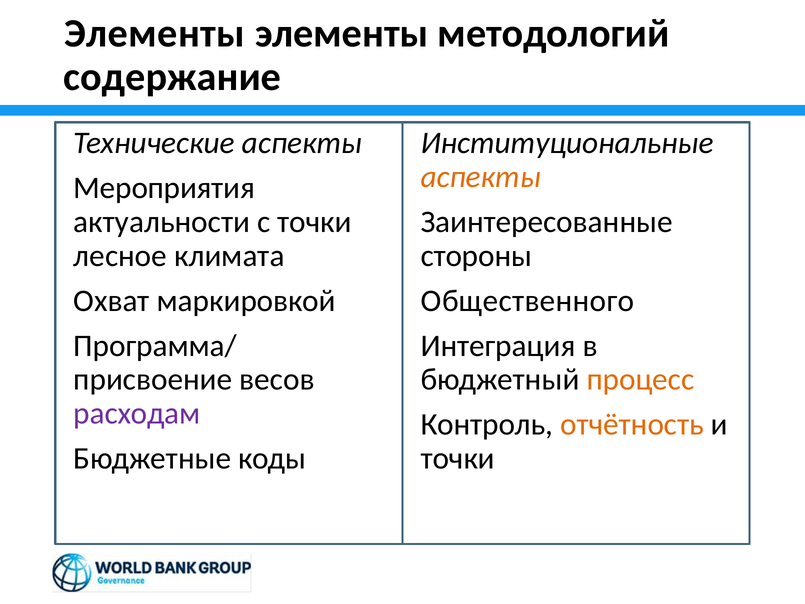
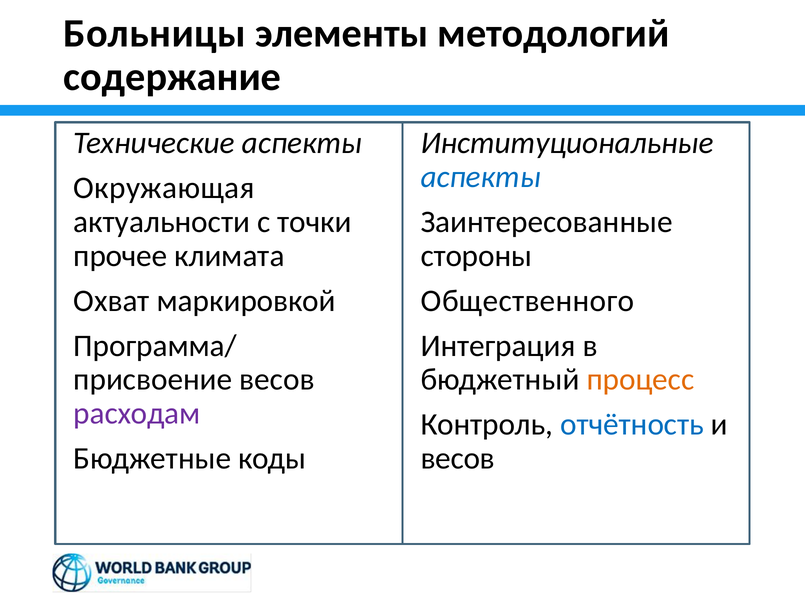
Элементы: Элементы -> Больницы (155, 33)
аспекты colour: orange -> blue (481, 177)
Мероприятия: Мероприятия -> Окружающая (164, 188)
лесное: лесное -> прочее (120, 256)
отчётность colour: orange -> blue (632, 424)
точки: точки -> весов (458, 458)
